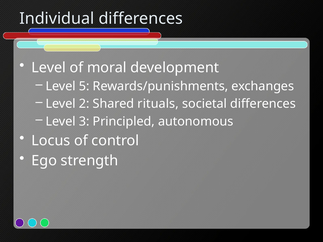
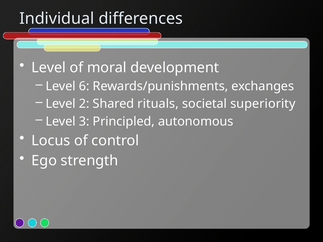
5: 5 -> 6 (84, 86)
societal differences: differences -> superiority (263, 104)
